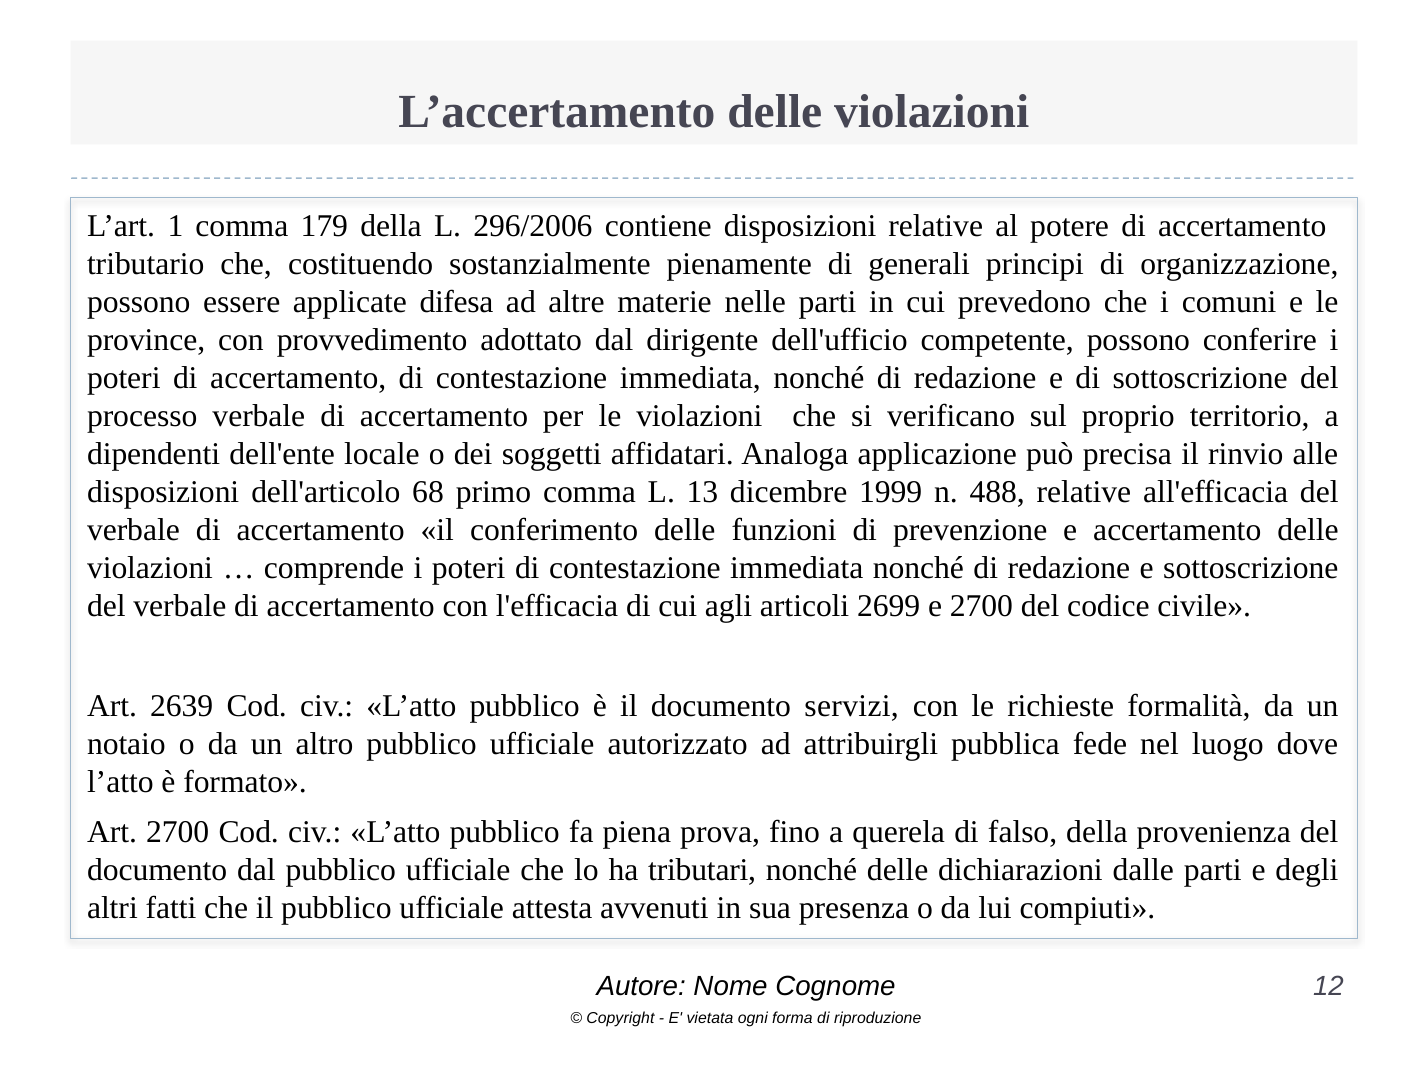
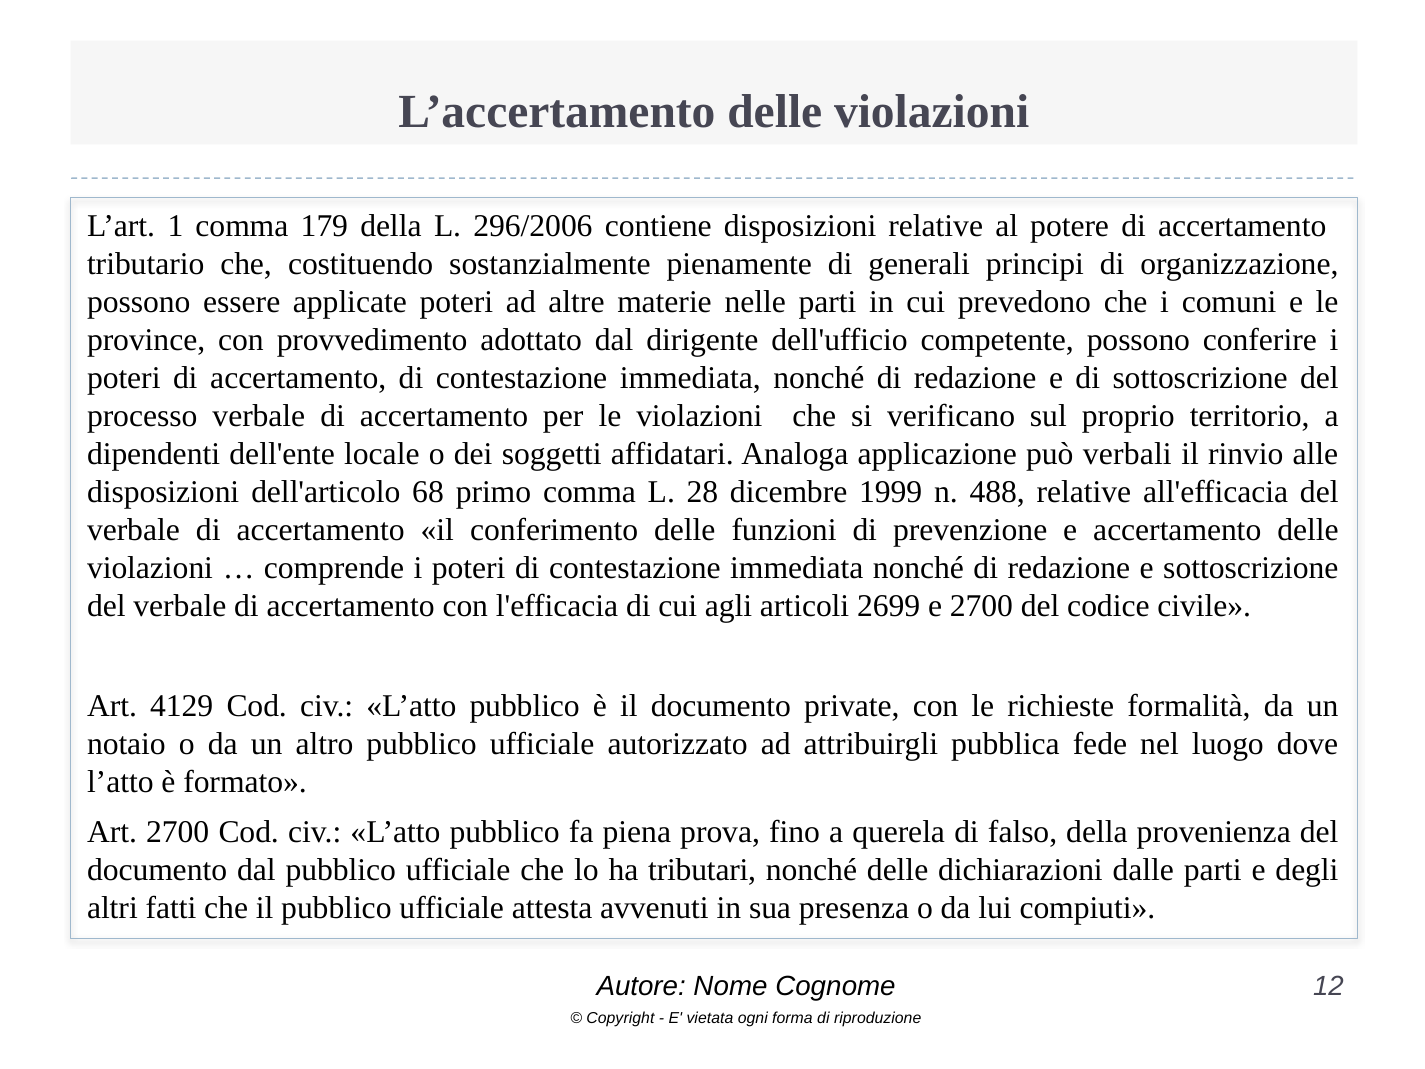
applicate difesa: difesa -> poteri (456, 302)
precisa: precisa -> verbali (1127, 454)
13: 13 -> 28 (702, 492)
2639: 2639 -> 4129 (182, 706)
servizi: servizi -> private (852, 706)
